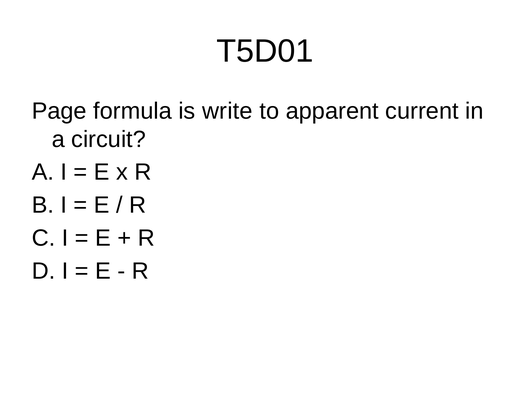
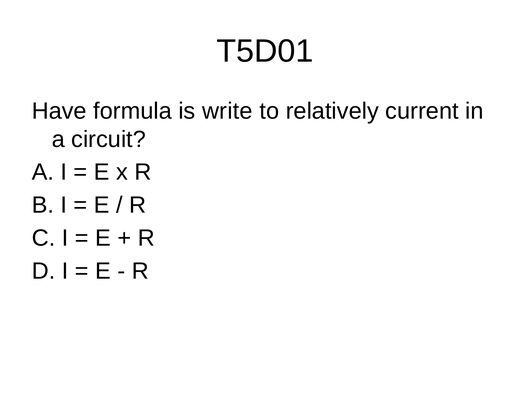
Page: Page -> Have (59, 111)
apparent: apparent -> relatively (332, 111)
